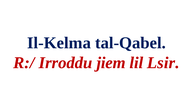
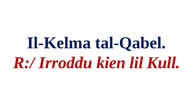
jiem: jiem -> kien (111, 63)
Lsir: Lsir -> Kull (163, 63)
